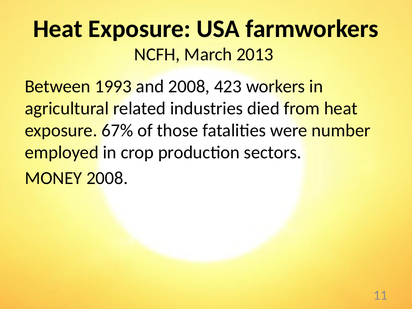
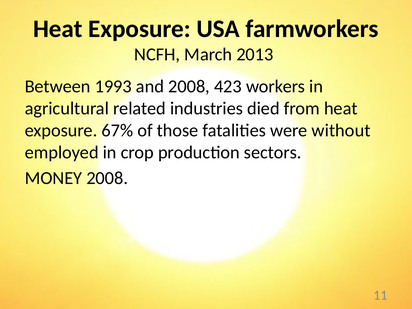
number: number -> without (341, 130)
